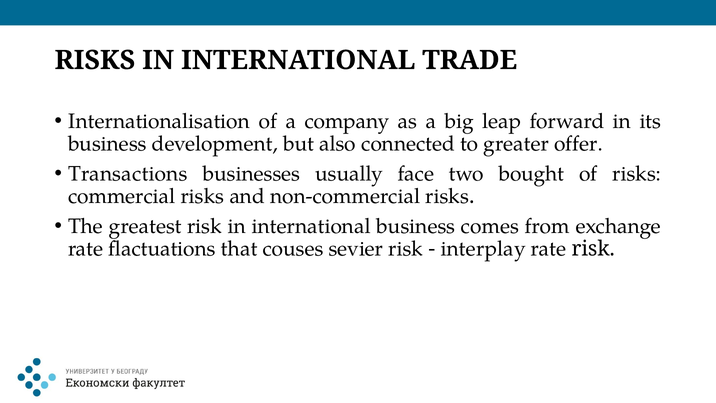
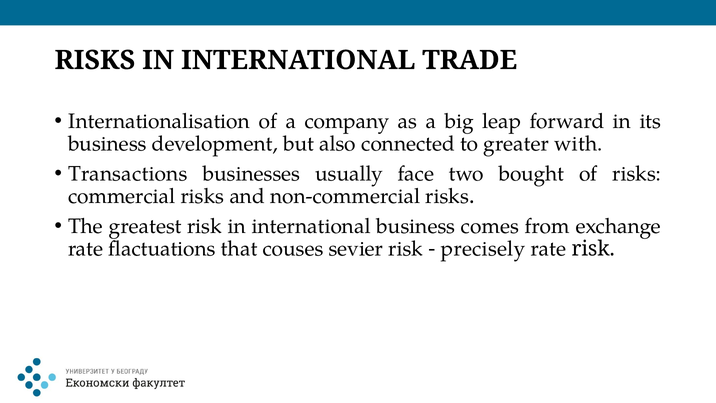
offer: offer -> with (578, 144)
interplay: interplay -> precisely (483, 249)
